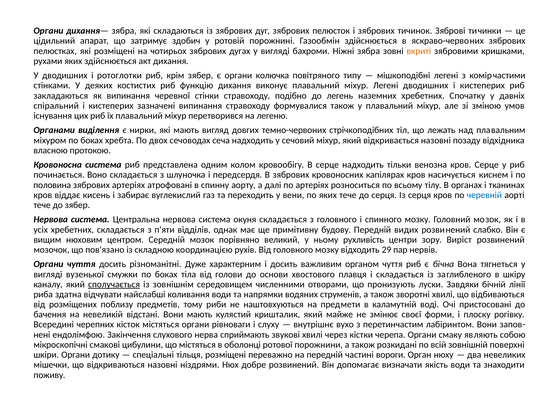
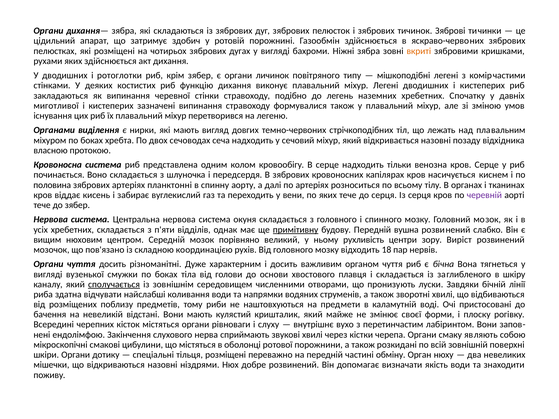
колючка: колючка -> личинок (272, 76)
спіральний: спіральний -> миготливої (56, 106)
атрофовані: атрофовані -> планктонні (170, 185)
черевній colour: blue -> purple (484, 195)
примітивну underline: none -> present (296, 230)
видих: видих -> вушна (406, 230)
29: 29 -> 18 (387, 250)
вороги: вороги -> обміну (391, 355)
